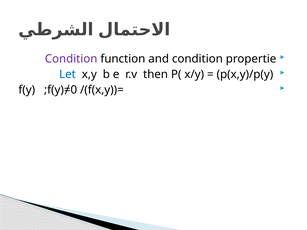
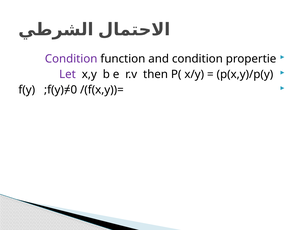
Let colour: blue -> purple (67, 74)
